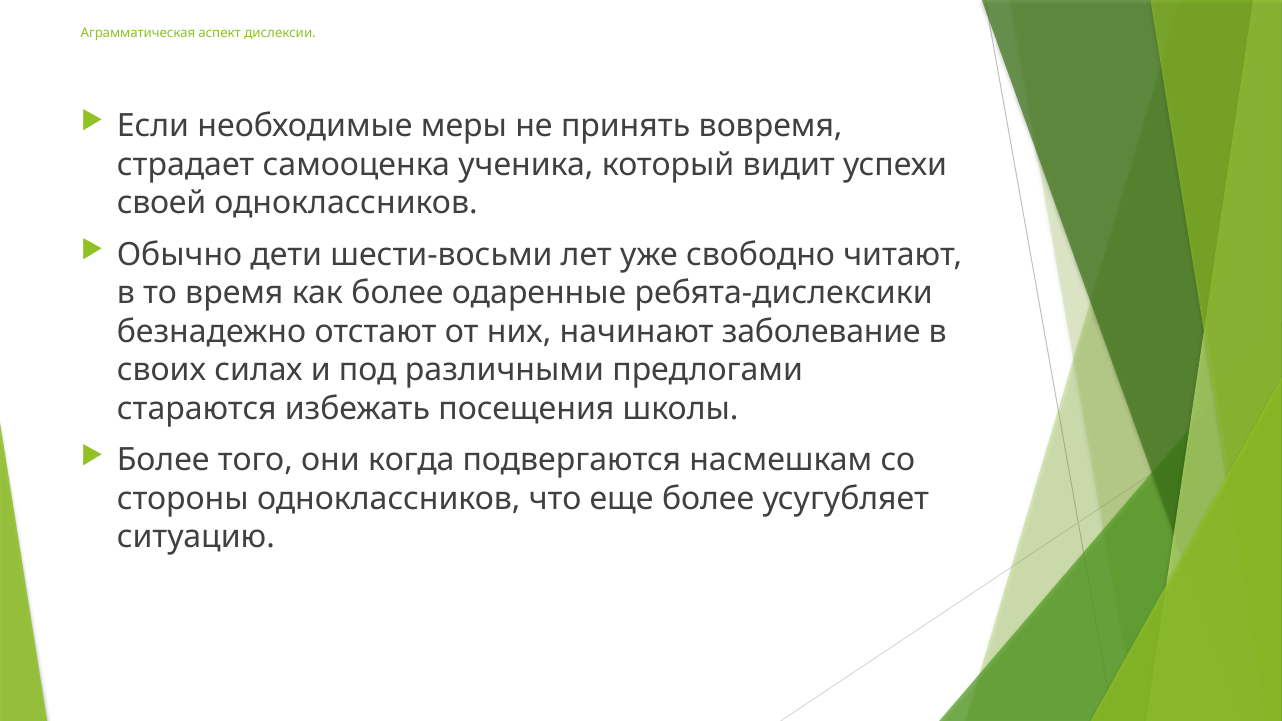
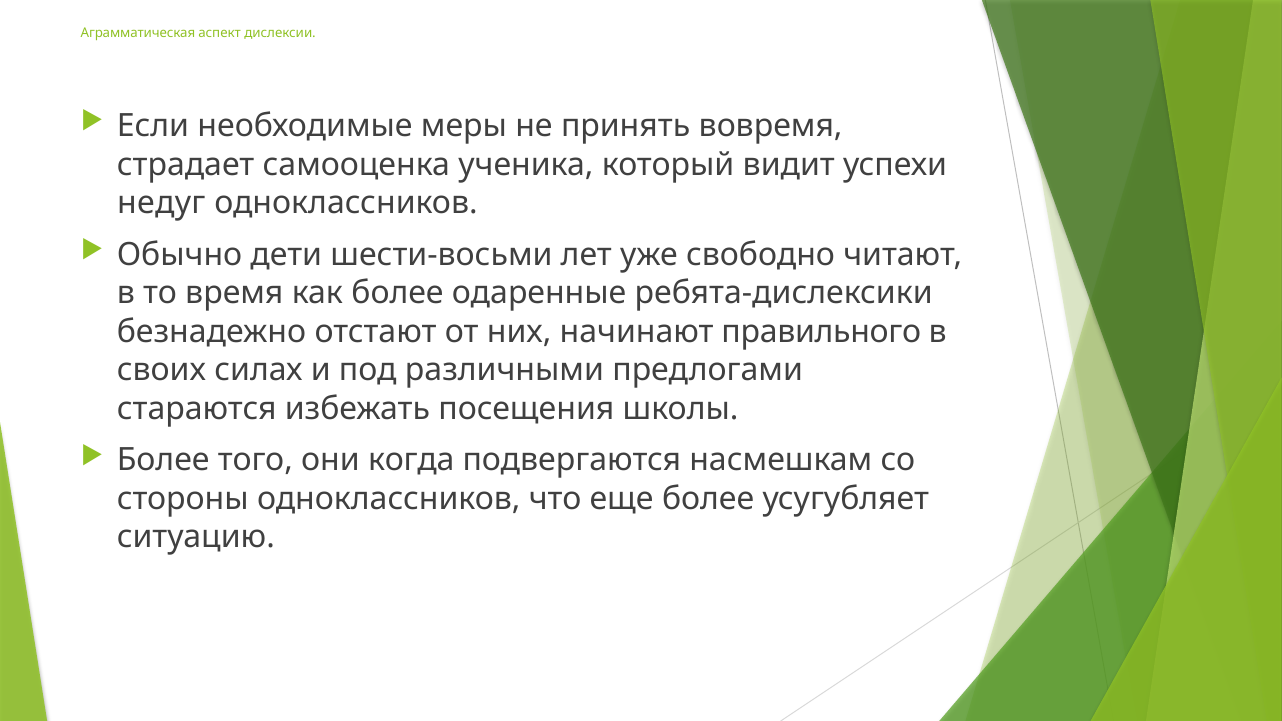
своей: своей -> недуг (161, 203)
заболевание: заболевание -> правильного (821, 332)
